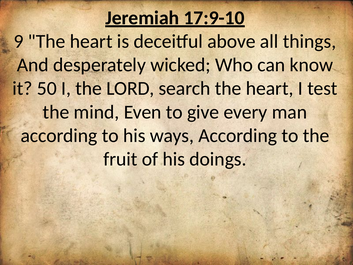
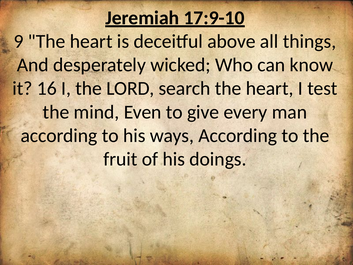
50: 50 -> 16 (47, 88)
